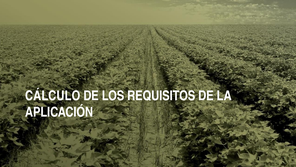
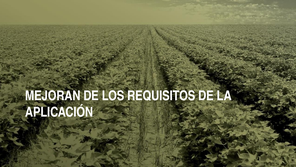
CÁLCULO: CÁLCULO -> MEJORAN (53, 96)
